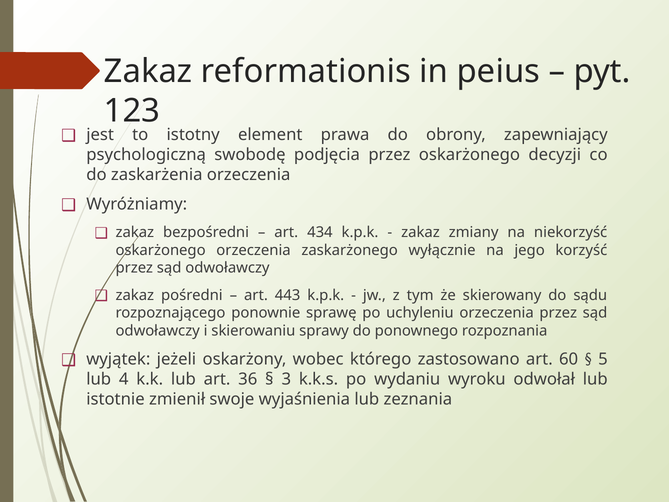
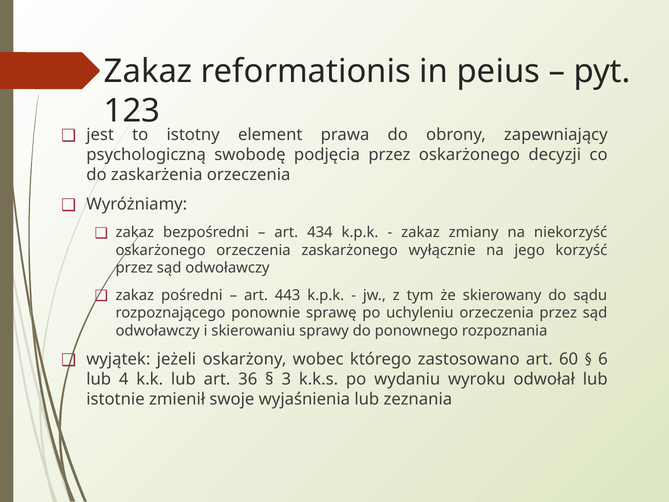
5: 5 -> 6 (603, 359)
